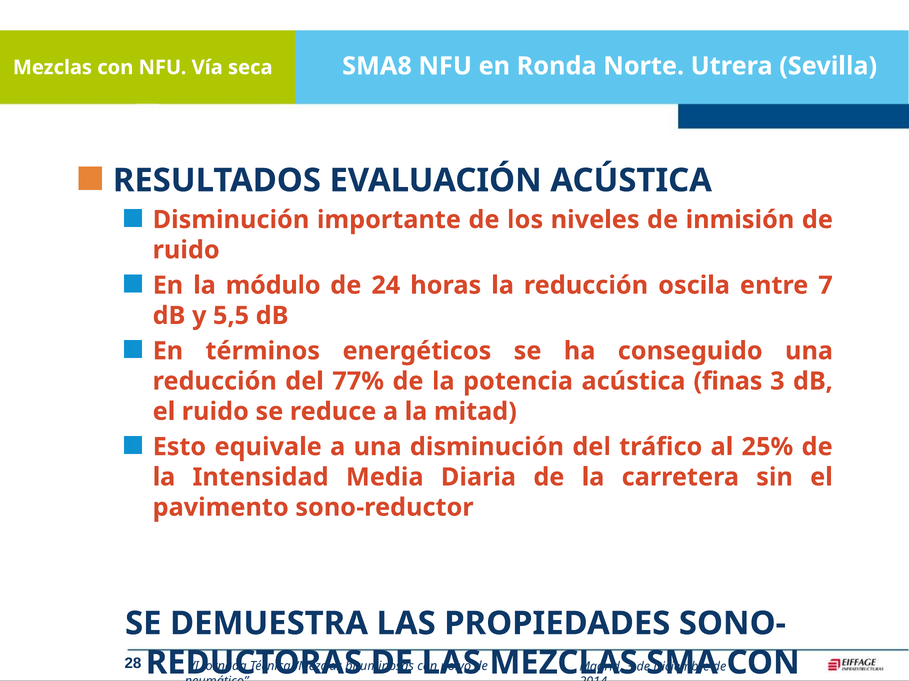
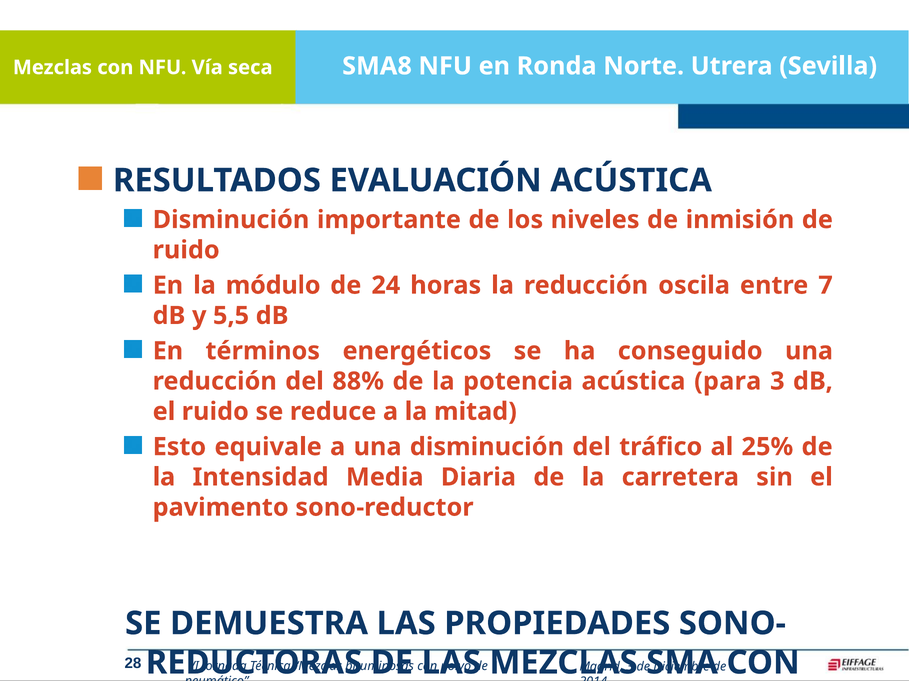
77%: 77% -> 88% (358, 382)
finas: finas -> para (728, 382)
